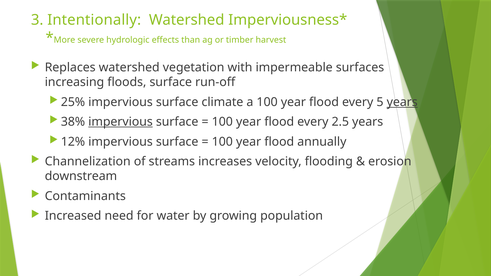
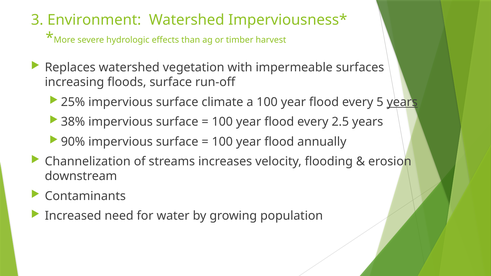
Intentionally: Intentionally -> Environment (94, 20)
impervious underline: present -> none (121, 122)
12%: 12% -> 90% (73, 142)
